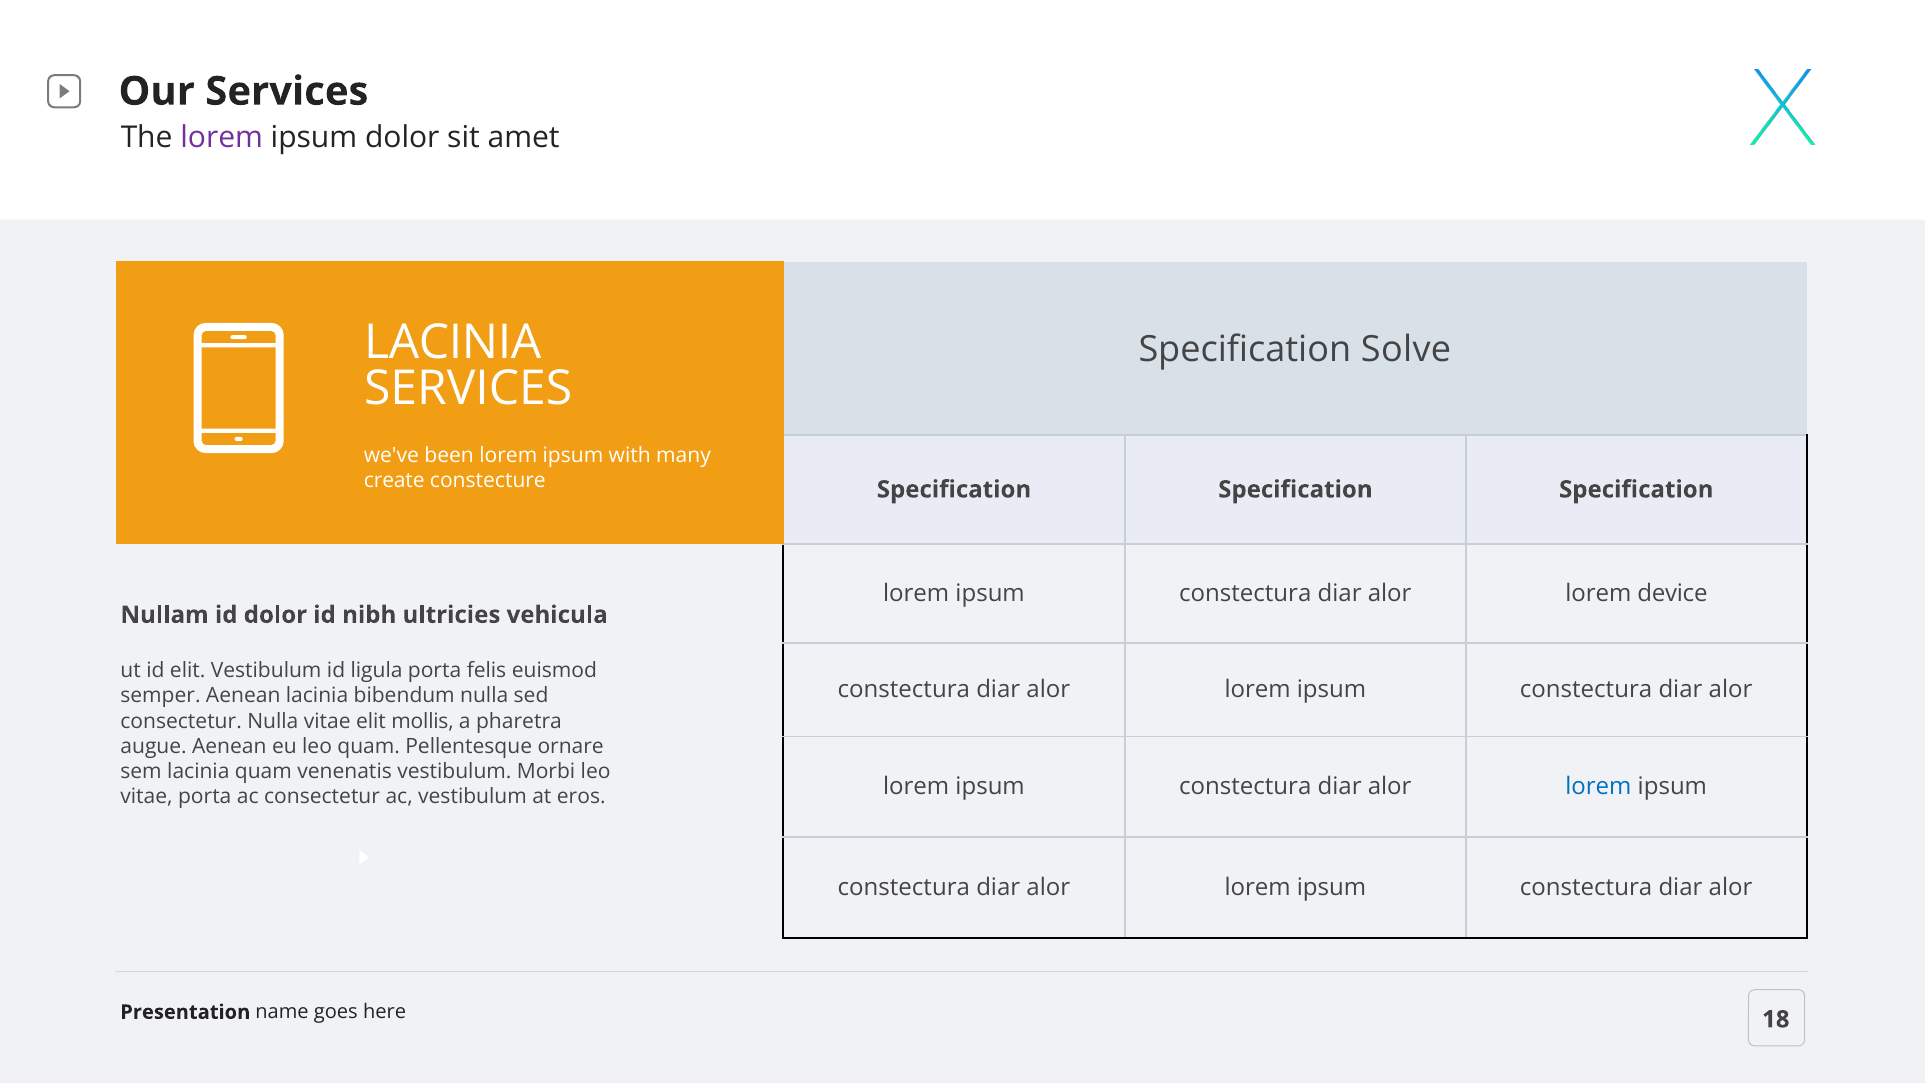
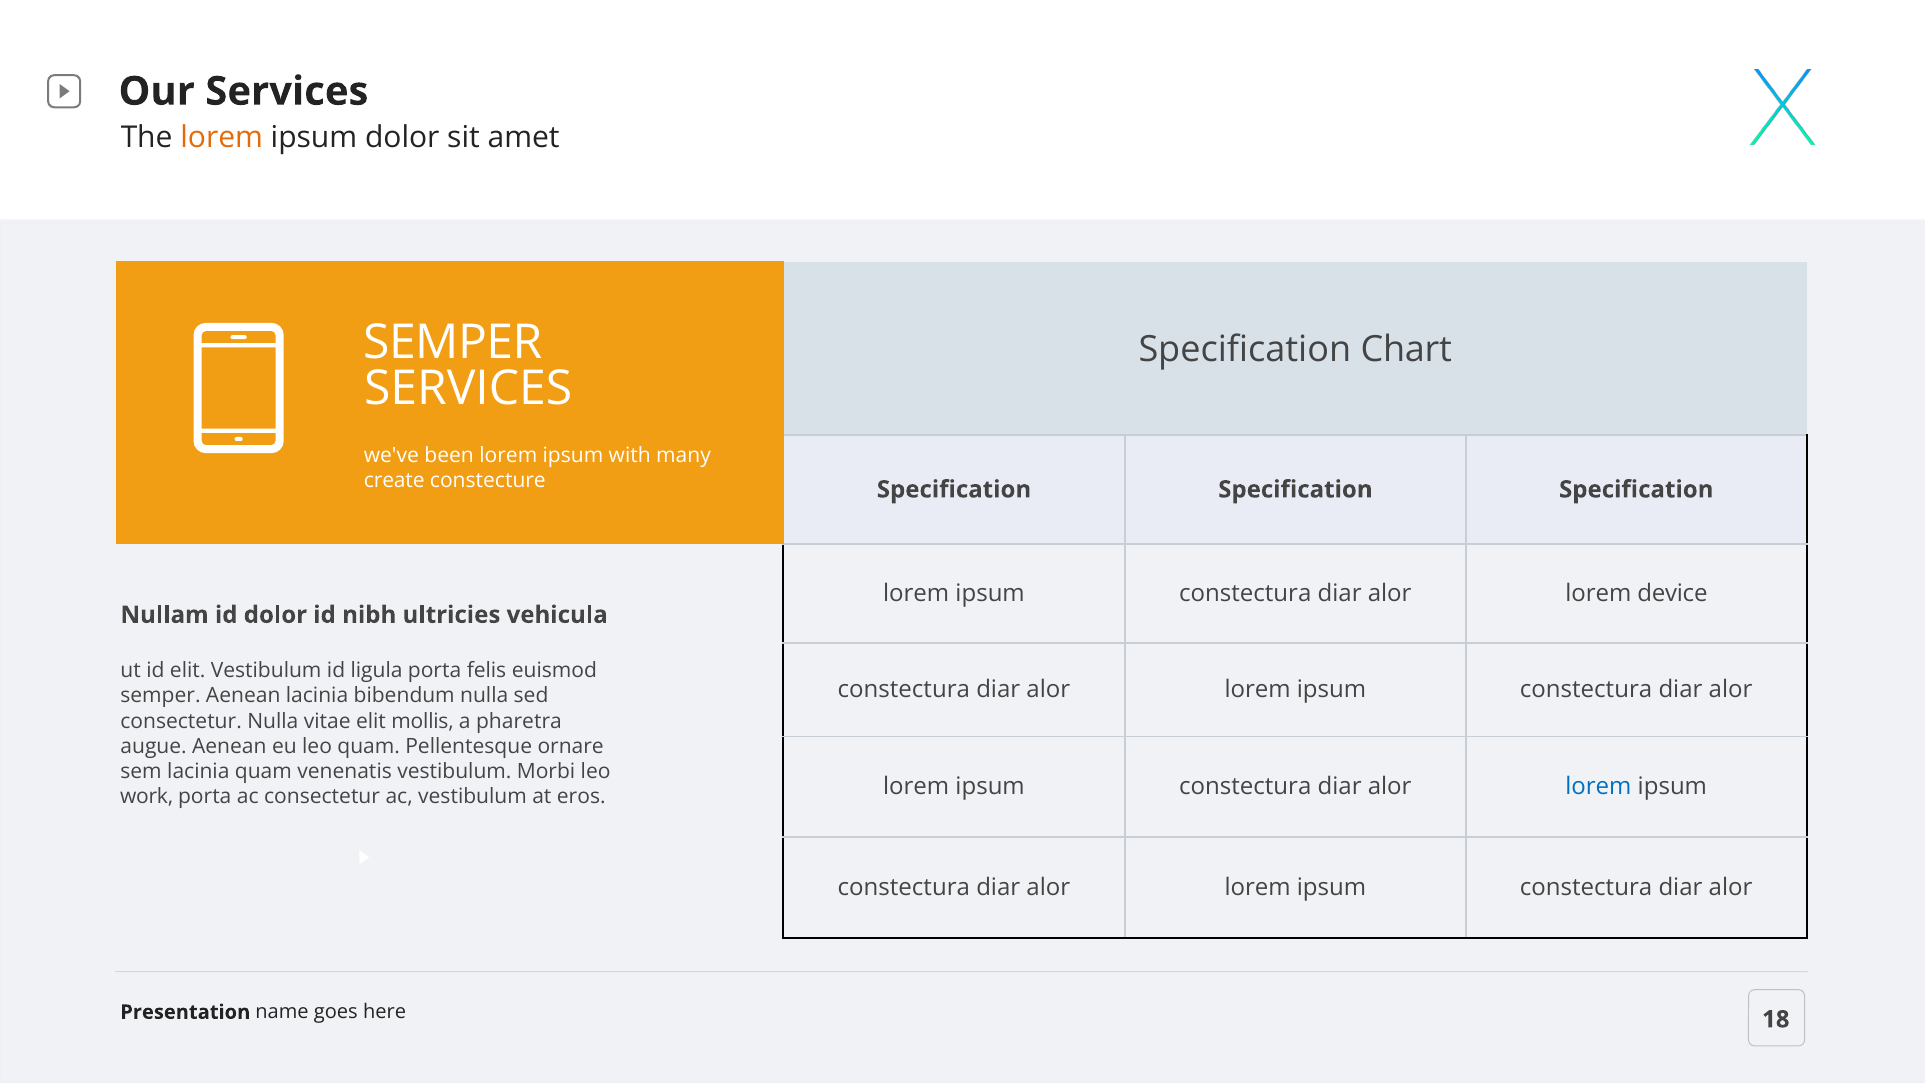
lorem colour: purple -> orange (222, 138)
LACINIA: LACINIA -> SEMPER (453, 342)
Solve: Solve -> Chart (1406, 350)
vitae: vitae -> work (147, 797)
